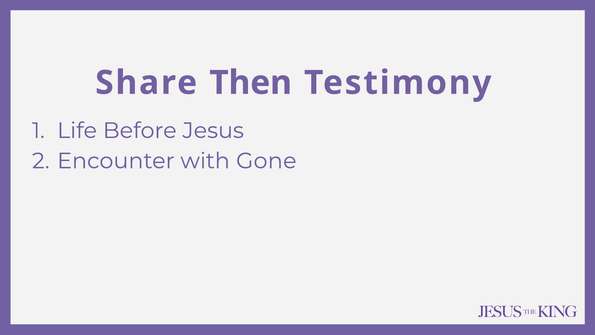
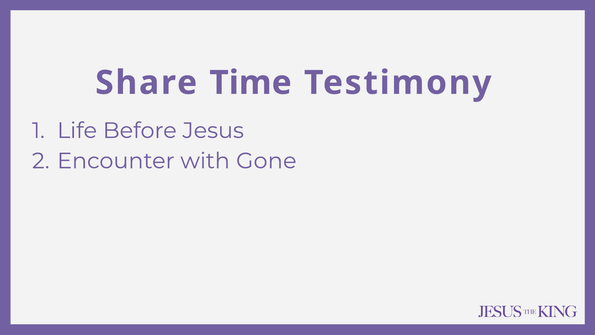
Then: Then -> Time (251, 83)
